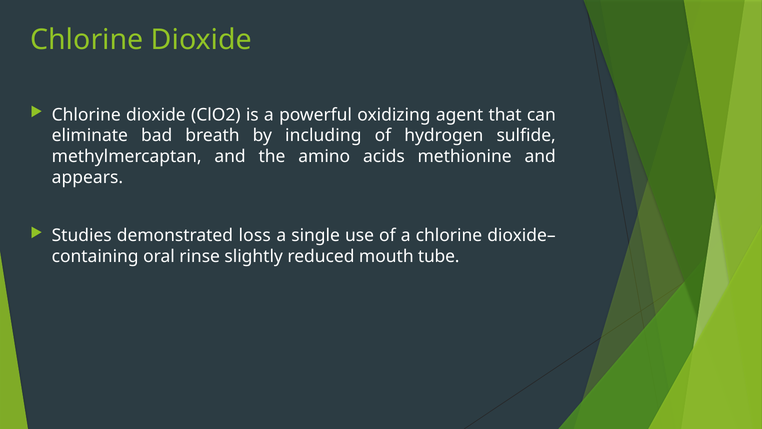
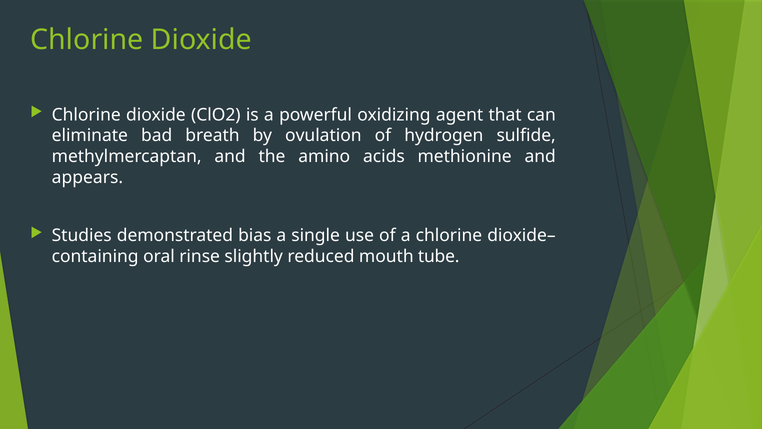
including: including -> ovulation (323, 136)
loss: loss -> bias (255, 235)
